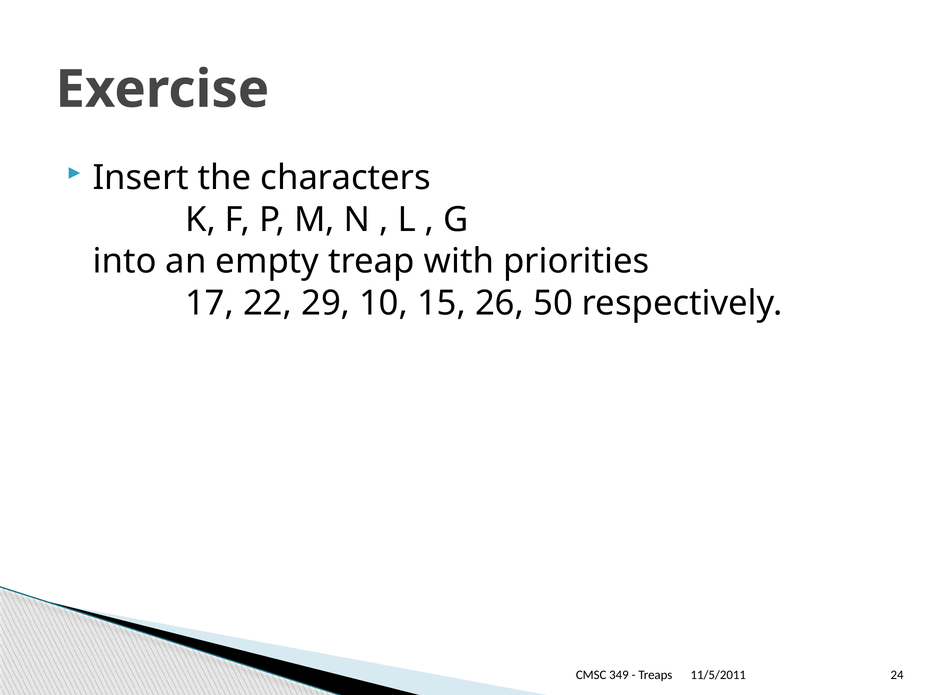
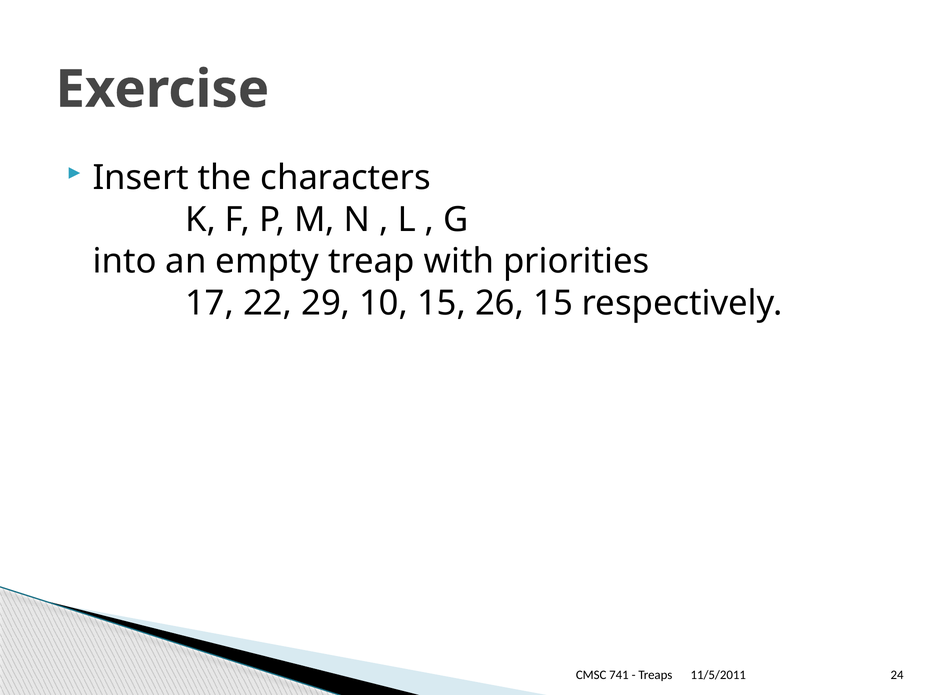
26 50: 50 -> 15 (553, 303)
349: 349 -> 741 (619, 674)
